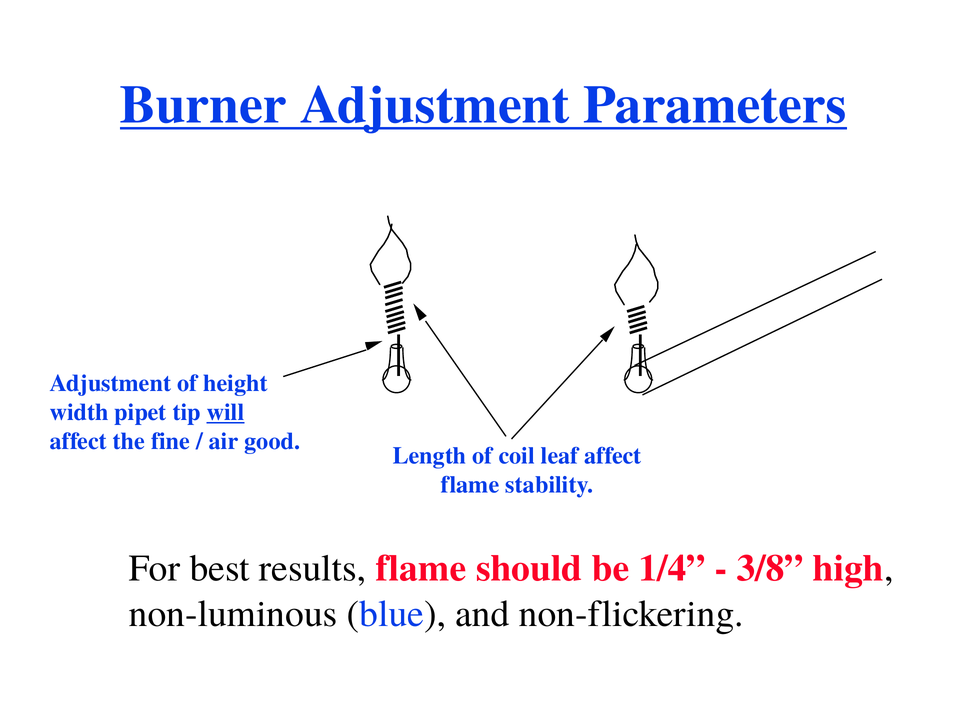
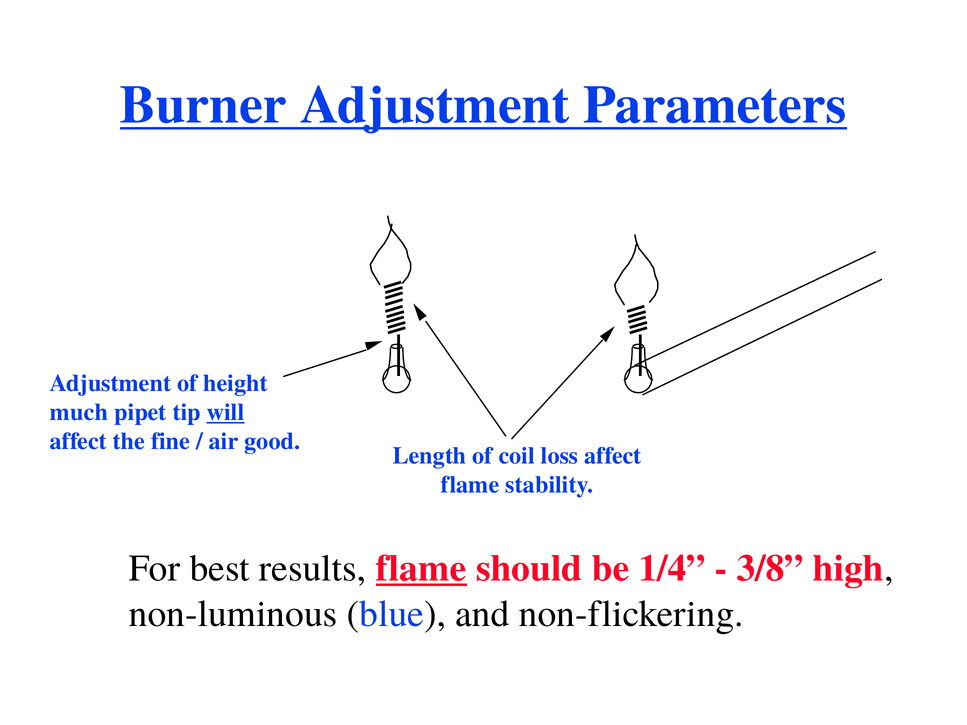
width: width -> much (79, 412)
leaf: leaf -> loss (560, 456)
flame underline: none -> present (421, 569)
